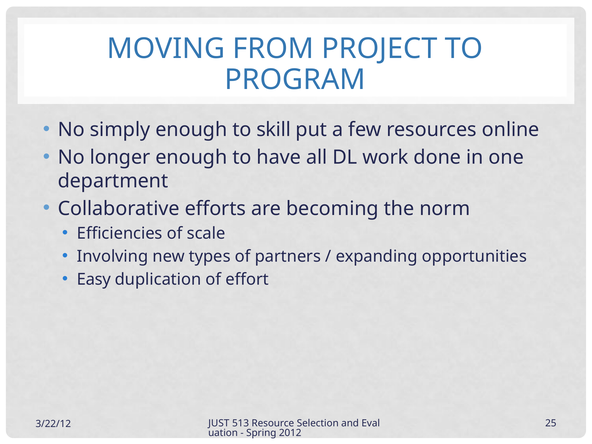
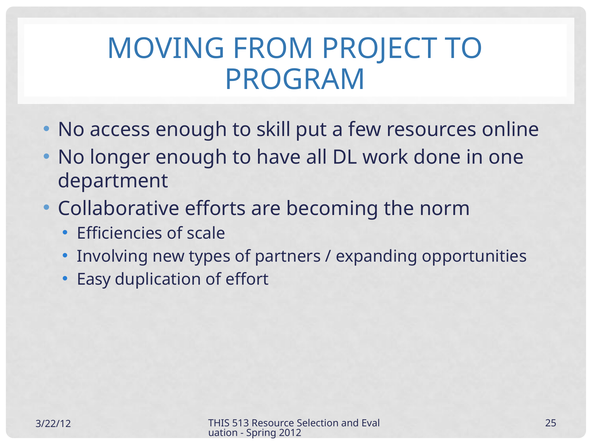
simply: simply -> access (120, 130)
JUST: JUST -> THIS (219, 423)
